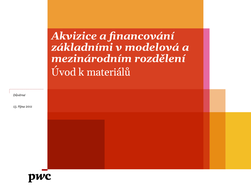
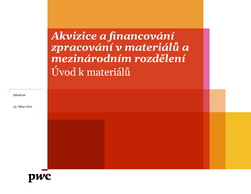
základními: základními -> zpracování (82, 47)
v modelová: modelová -> materiálů (152, 47)
